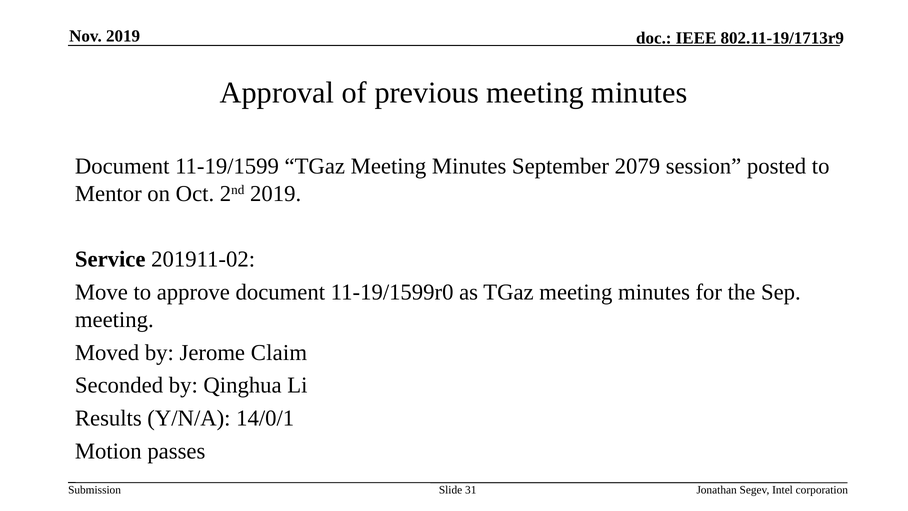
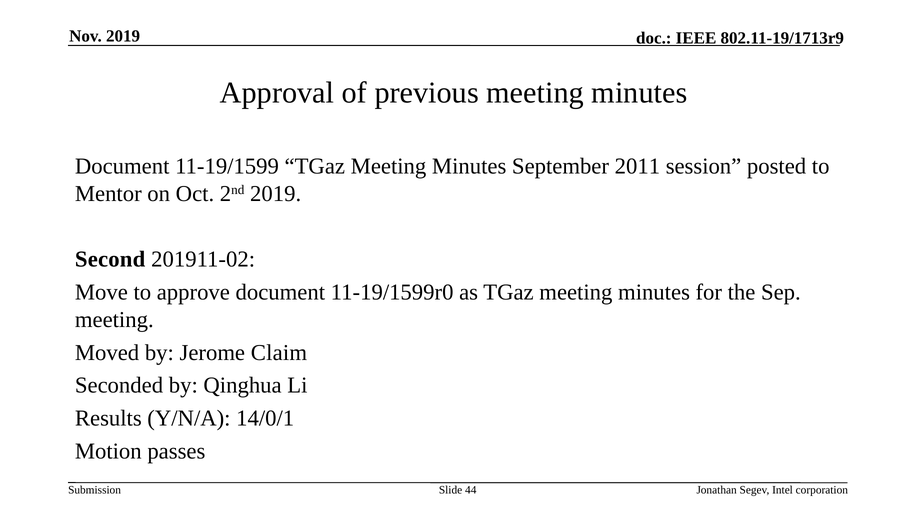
2079: 2079 -> 2011 (637, 166)
Service: Service -> Second (110, 259)
31: 31 -> 44 (471, 490)
